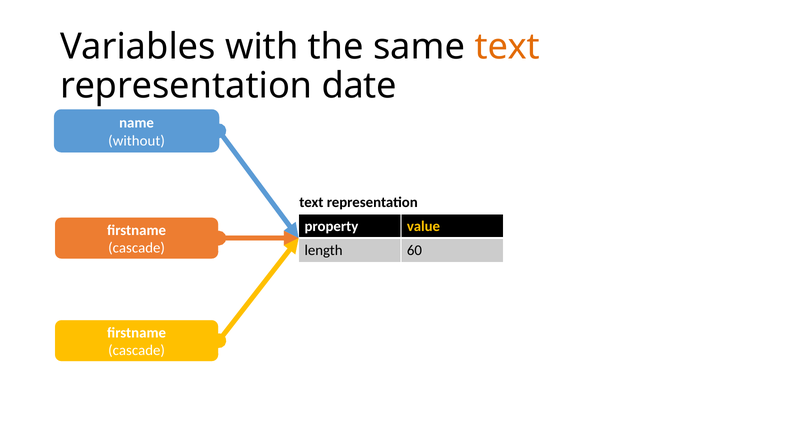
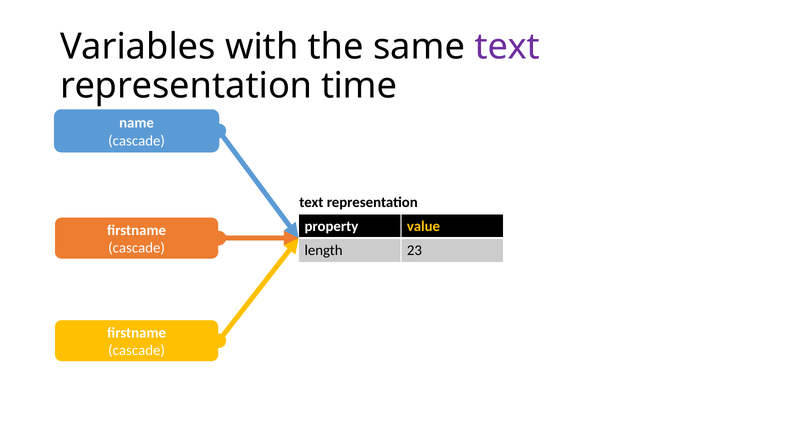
text colour: orange -> purple (507, 47)
date: date -> time (359, 86)
without: without -> cascade (137, 141)
60: 60 -> 23 (414, 250)
